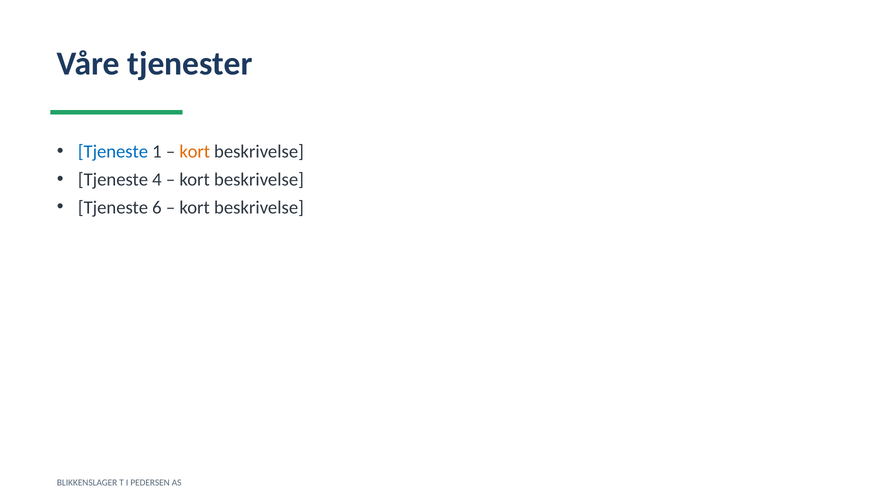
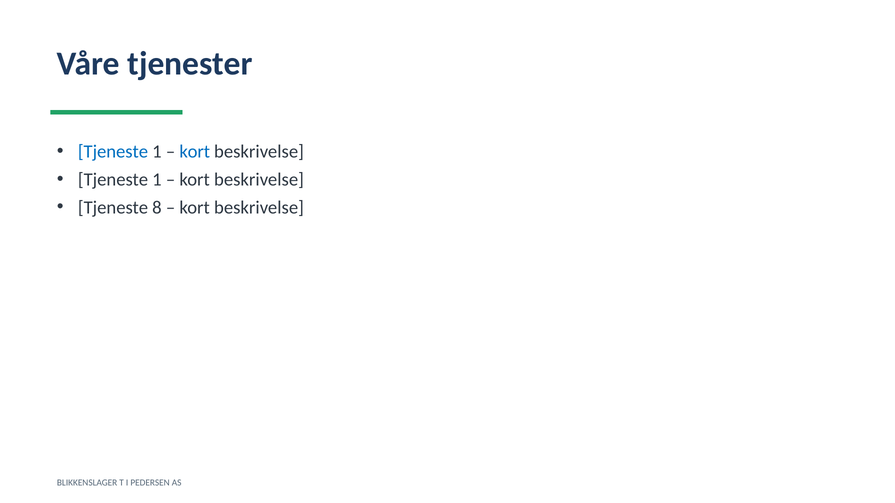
kort colour: orange -> blue (195, 152)
4: 4 -> 1 (157, 180)
6: 6 -> 8 (157, 208)
